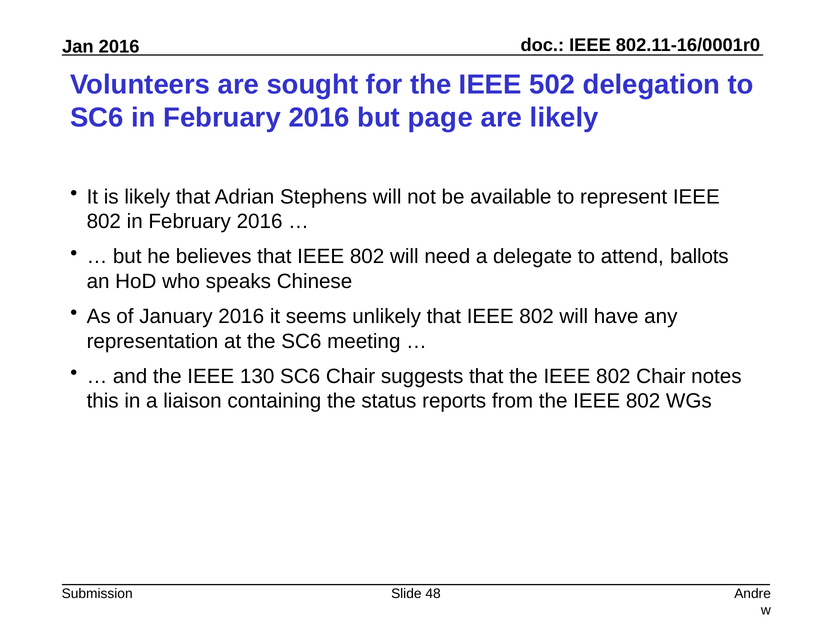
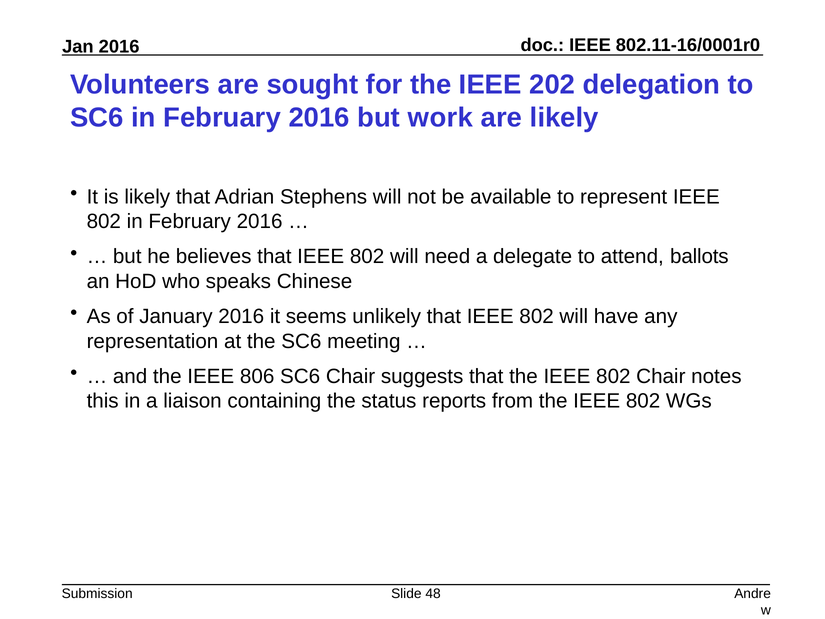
502: 502 -> 202 (552, 84)
page: page -> work (440, 117)
130: 130 -> 806 (257, 376)
